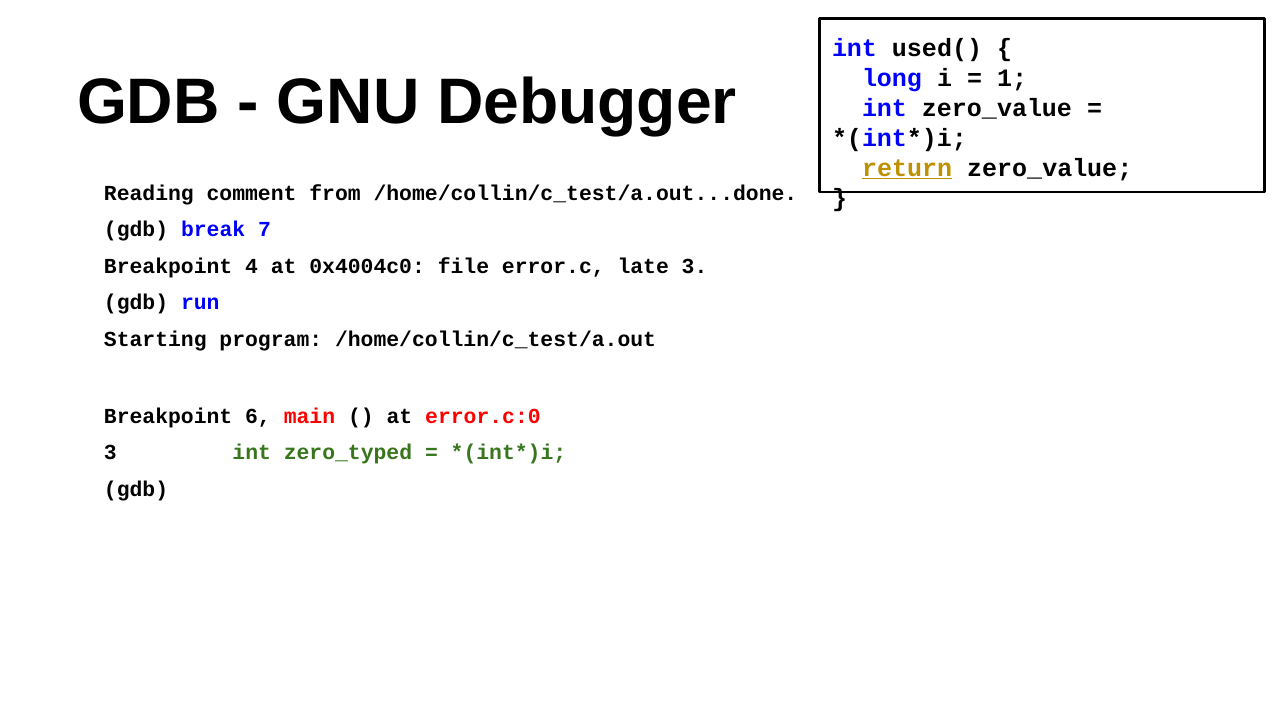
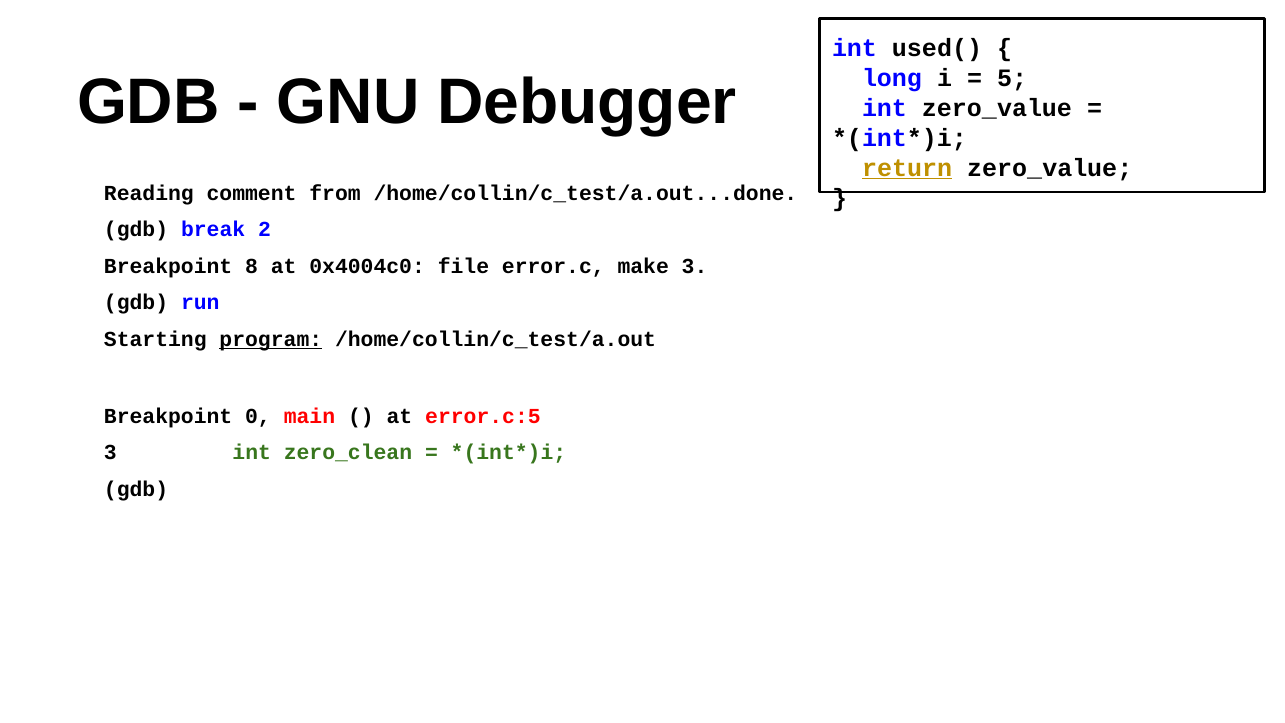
1: 1 -> 5 (1012, 78)
7: 7 -> 2 (264, 230)
4: 4 -> 8 (252, 266)
late: late -> make (643, 266)
program underline: none -> present (271, 339)
6: 6 -> 0 (258, 416)
error.c:0: error.c:0 -> error.c:5 (483, 416)
zero_typed: zero_typed -> zero_clean (348, 453)
